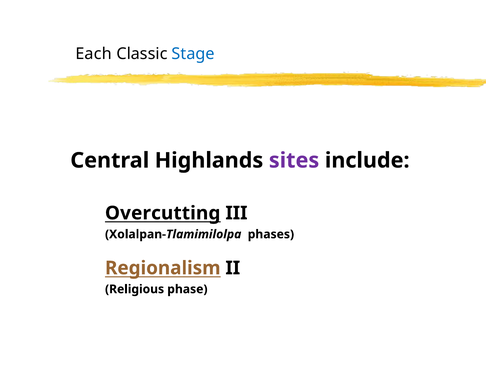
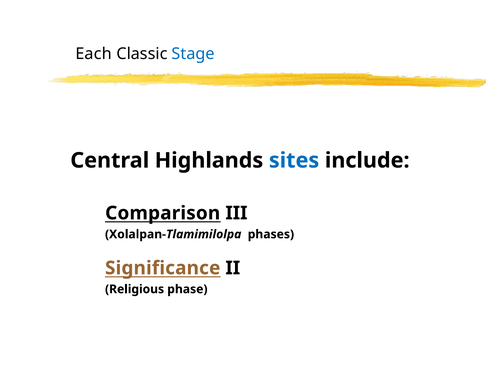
sites colour: purple -> blue (294, 160)
Overcutting: Overcutting -> Comparison (163, 213)
Regionalism: Regionalism -> Significance (163, 268)
